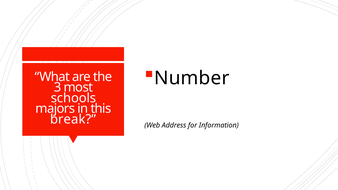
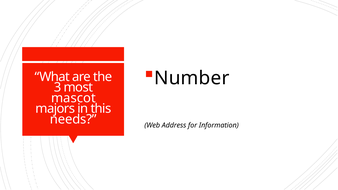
schools: schools -> mascot (73, 98)
break: break -> needs (73, 119)
